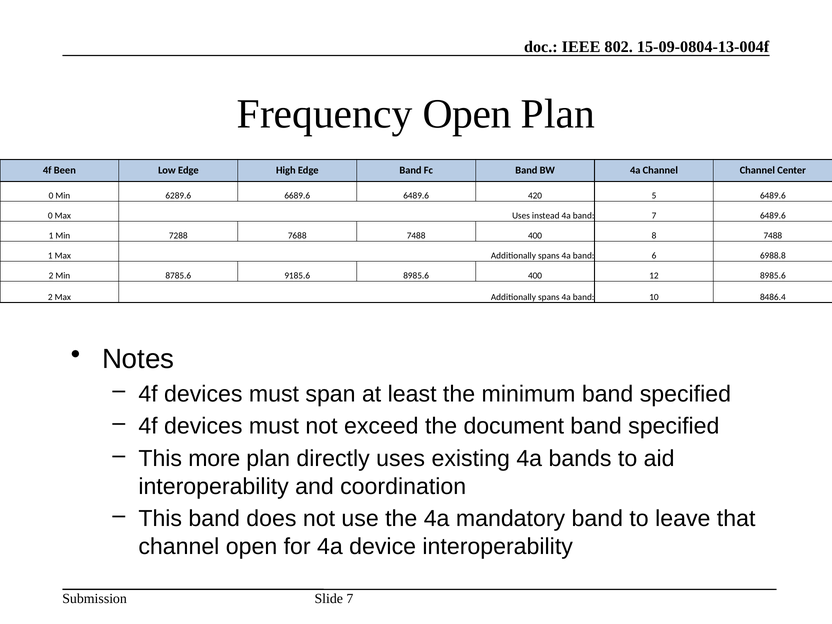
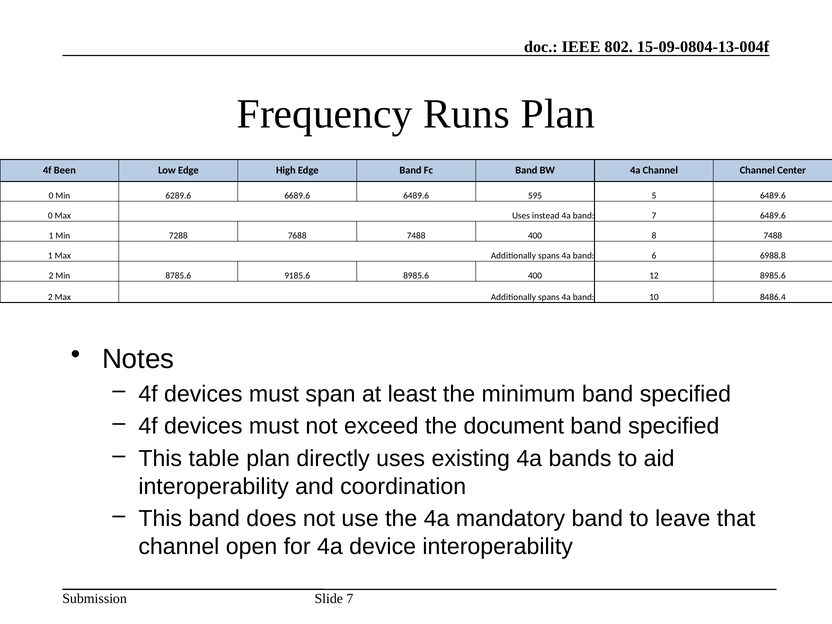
Frequency Open: Open -> Runs (467, 114)
420: 420 -> 595 (535, 196)
more: more -> table (214, 459)
